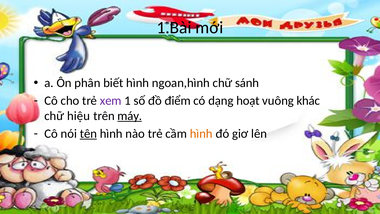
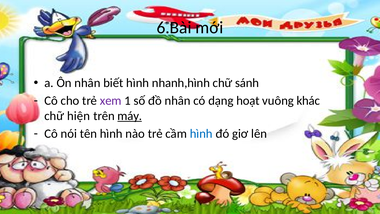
1.Bài: 1.Bài -> 6.Bài (174, 28)
Ôn phân: phân -> nhân (87, 83)
ngoan,hình: ngoan,hình -> nhanh,hình (181, 83)
đồ điểm: điểm -> nhân (178, 101)
hiệu: hiệu -> hiện (79, 116)
tên underline: present -> none (88, 134)
hình colour: orange -> blue (201, 134)
